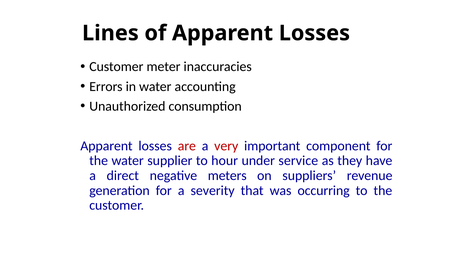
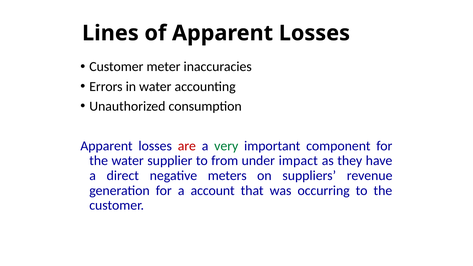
very colour: red -> green (226, 146)
hour: hour -> from (225, 161)
service: service -> impact (298, 161)
severity: severity -> account (213, 191)
